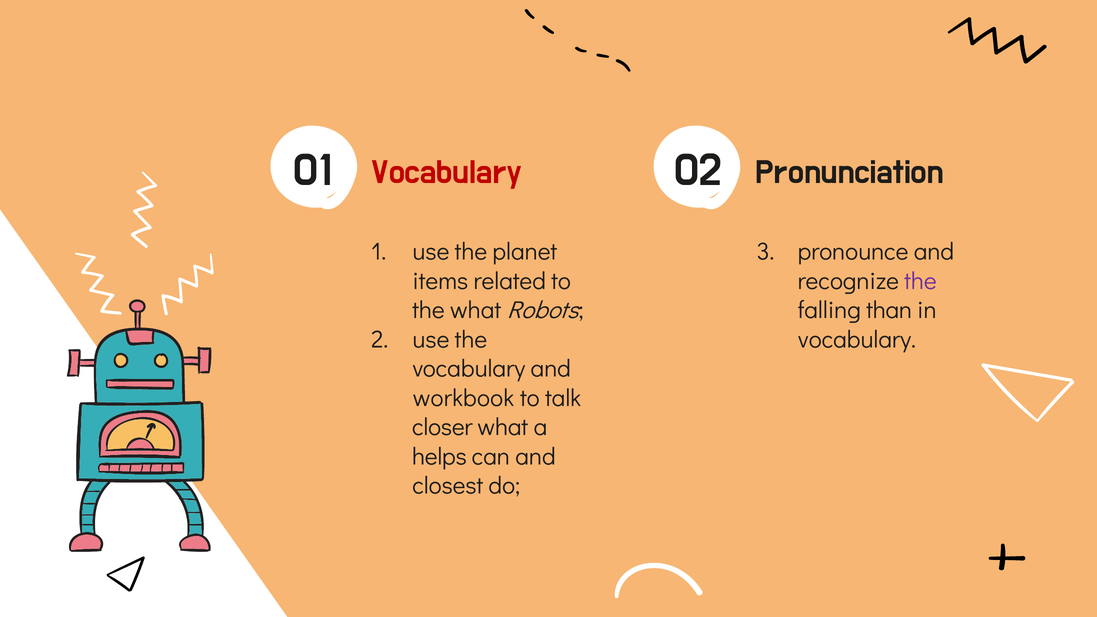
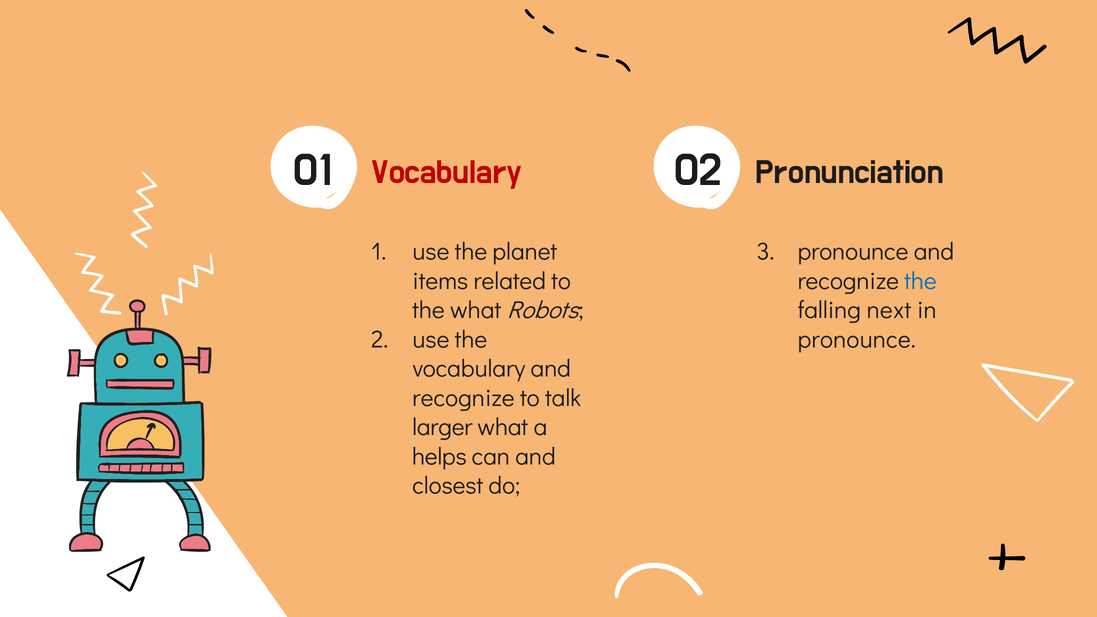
the colour: purple -> blue (921, 281)
than: than -> next (889, 310)
vocabulary: vocabulary -> pronounce (857, 340)
workbook: workbook -> recognize (464, 398)
closer: closer -> larger (442, 427)
